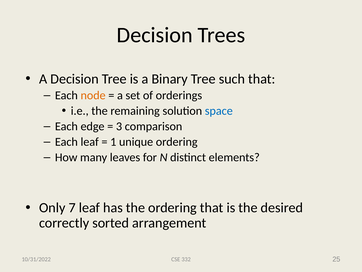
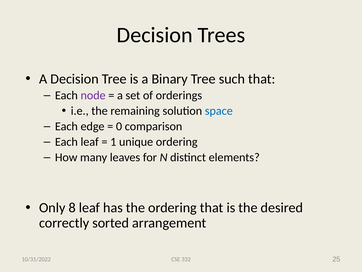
node colour: orange -> purple (93, 95)
3: 3 -> 0 (119, 126)
7: 7 -> 8 (72, 207)
